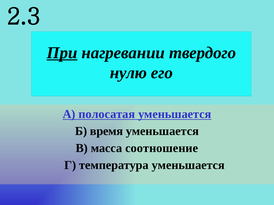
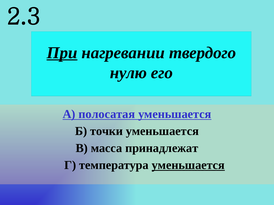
время: время -> точки (107, 131)
соотношение: соотношение -> принадлежат (162, 149)
уменьшается underline: none -> present (188, 166)
